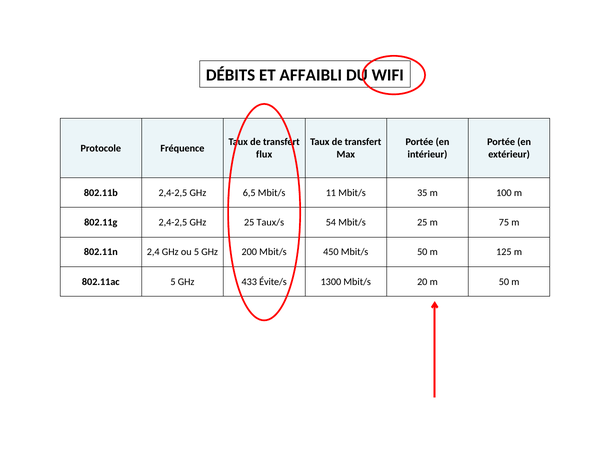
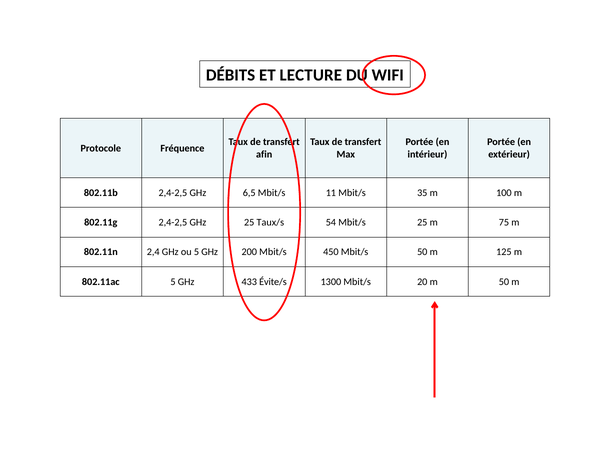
AFFAIBLI: AFFAIBLI -> LECTURE (311, 75)
flux: flux -> afin (264, 154)
